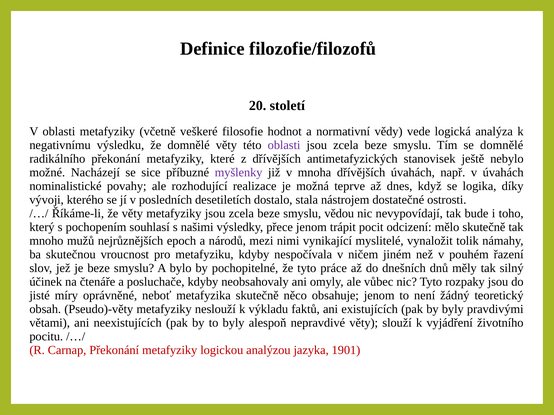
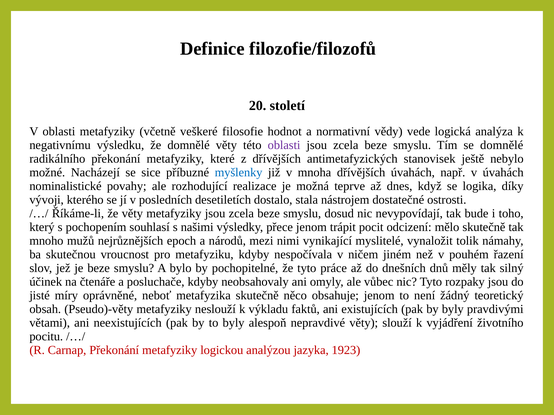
myšlenky colour: purple -> blue (239, 173)
vědou: vědou -> dosud (339, 214)
1901: 1901 -> 1923 (346, 350)
